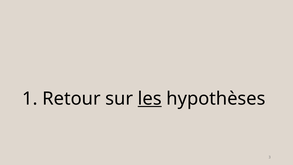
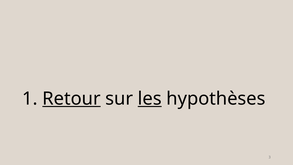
Retour underline: none -> present (71, 99)
